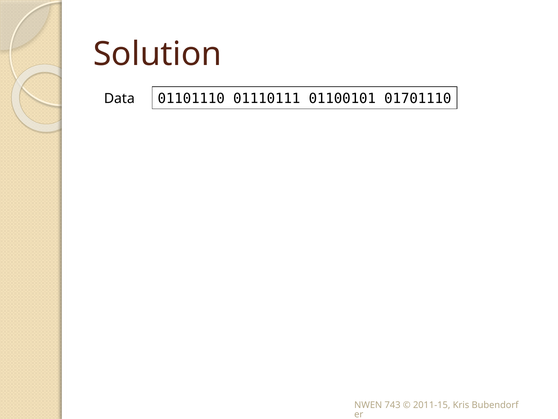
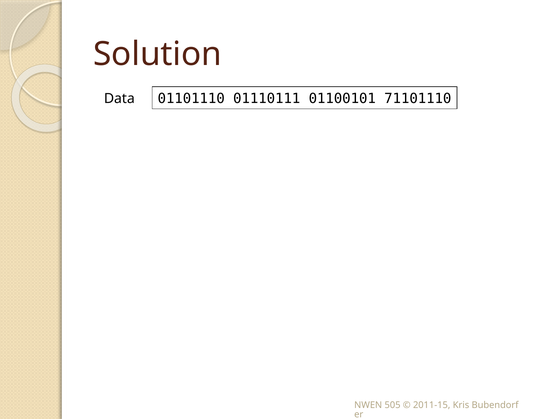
01701110: 01701110 -> 71101110 (418, 99)
743: 743 -> 505 (393, 405)
